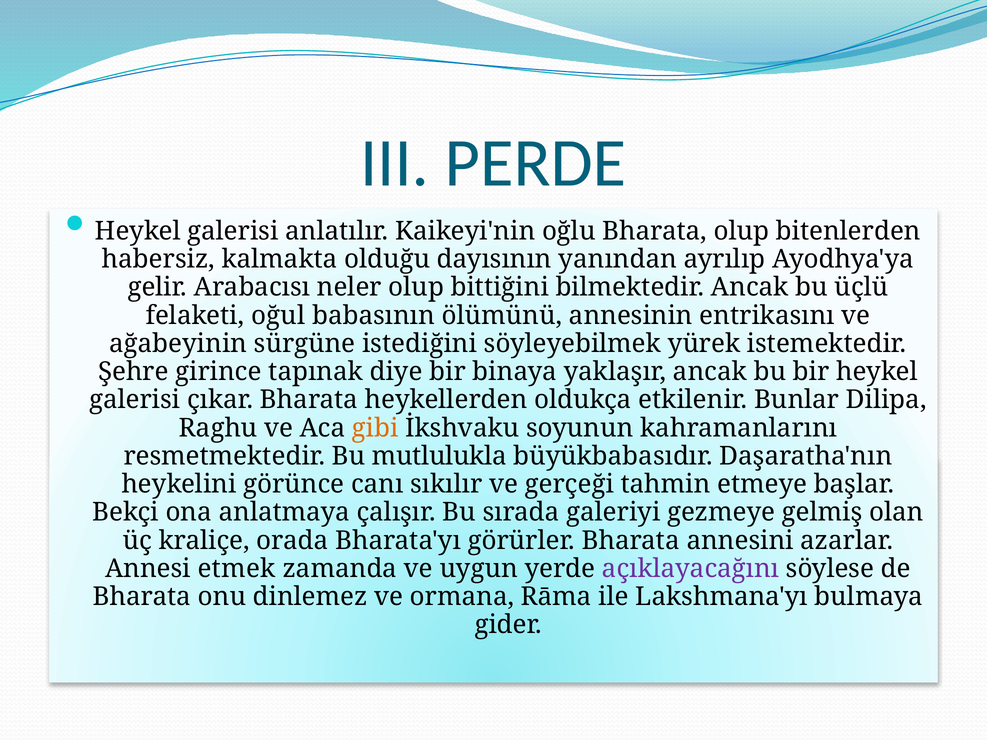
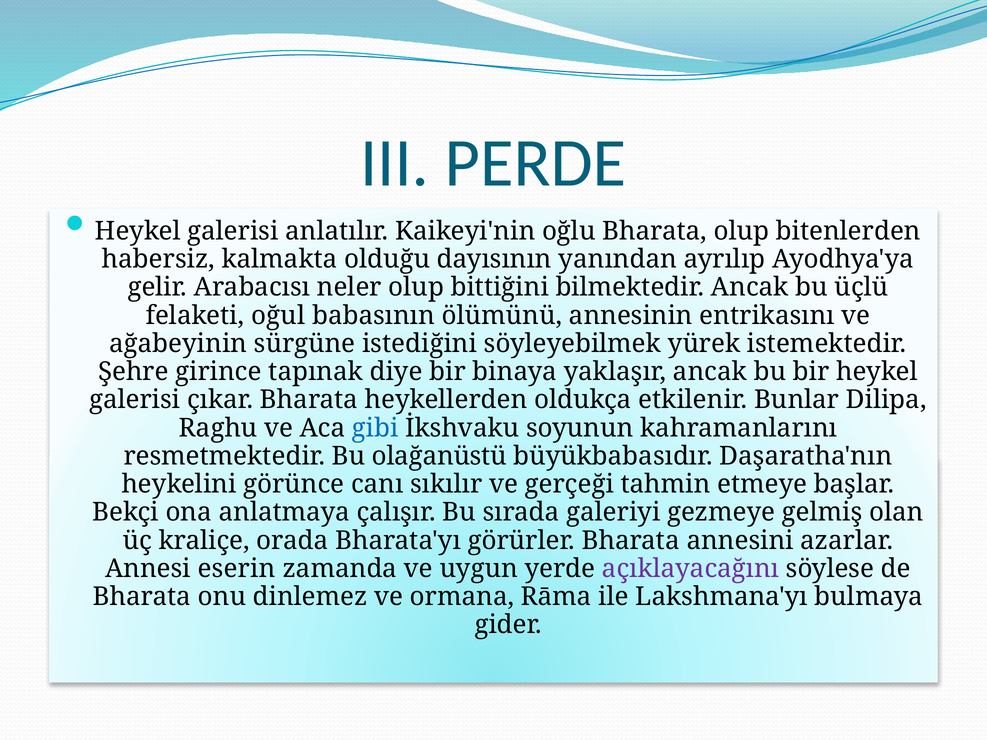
gibi colour: orange -> blue (375, 428)
mutlulukla: mutlulukla -> olağanüstü (439, 456)
etmek: etmek -> eserin (237, 569)
